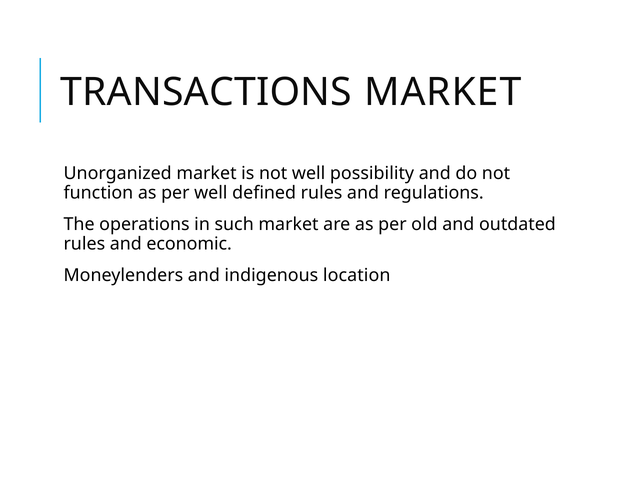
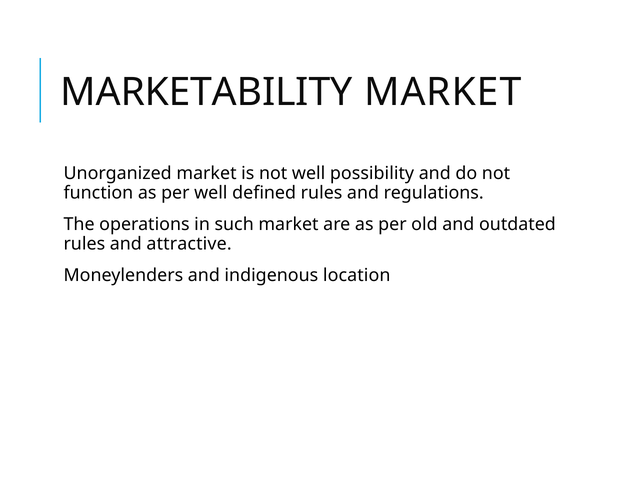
TRANSACTIONS: TRANSACTIONS -> MARKETABILITY (206, 92)
economic: economic -> attractive (189, 244)
